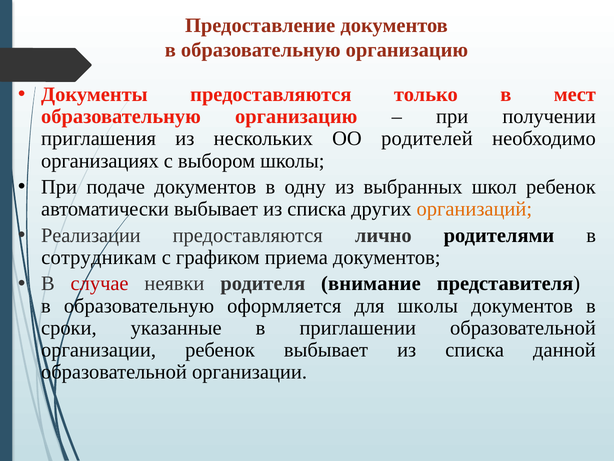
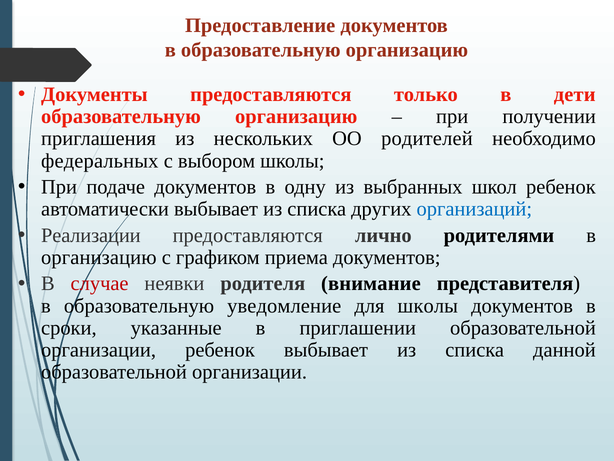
мест: мест -> дети (575, 94)
организациях: организациях -> федеральных (100, 161)
организаций colour: orange -> blue (474, 209)
сотрудникам: сотрудникам -> организацию (99, 257)
оформляется: оформляется -> уведомление (284, 305)
